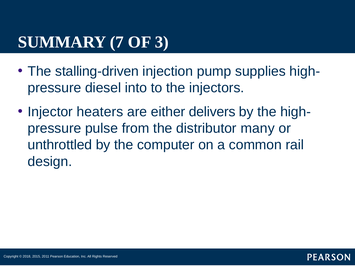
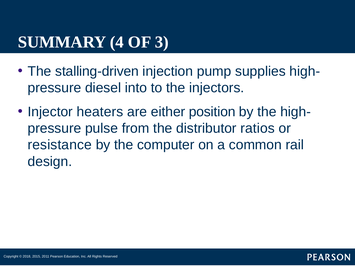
7: 7 -> 4 (117, 42)
delivers: delivers -> position (212, 112)
many: many -> ratios (258, 128)
unthrottled: unthrottled -> resistance (60, 145)
